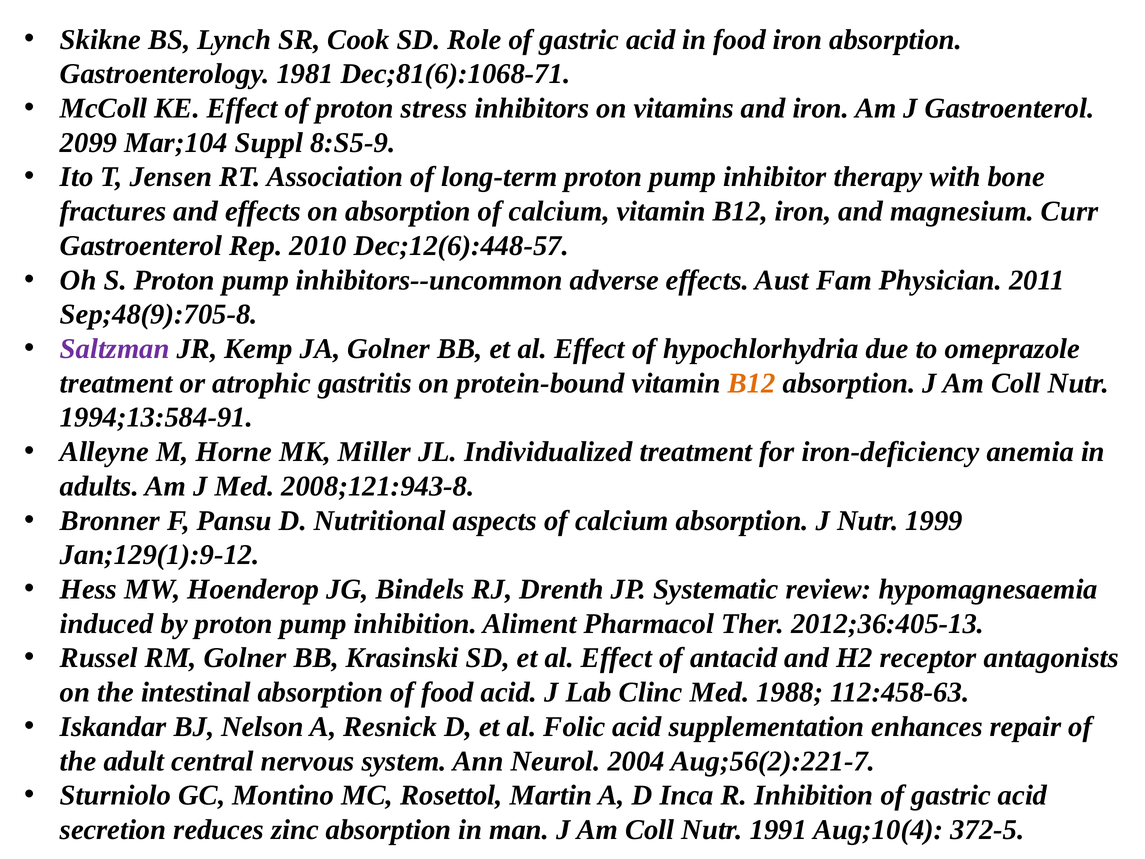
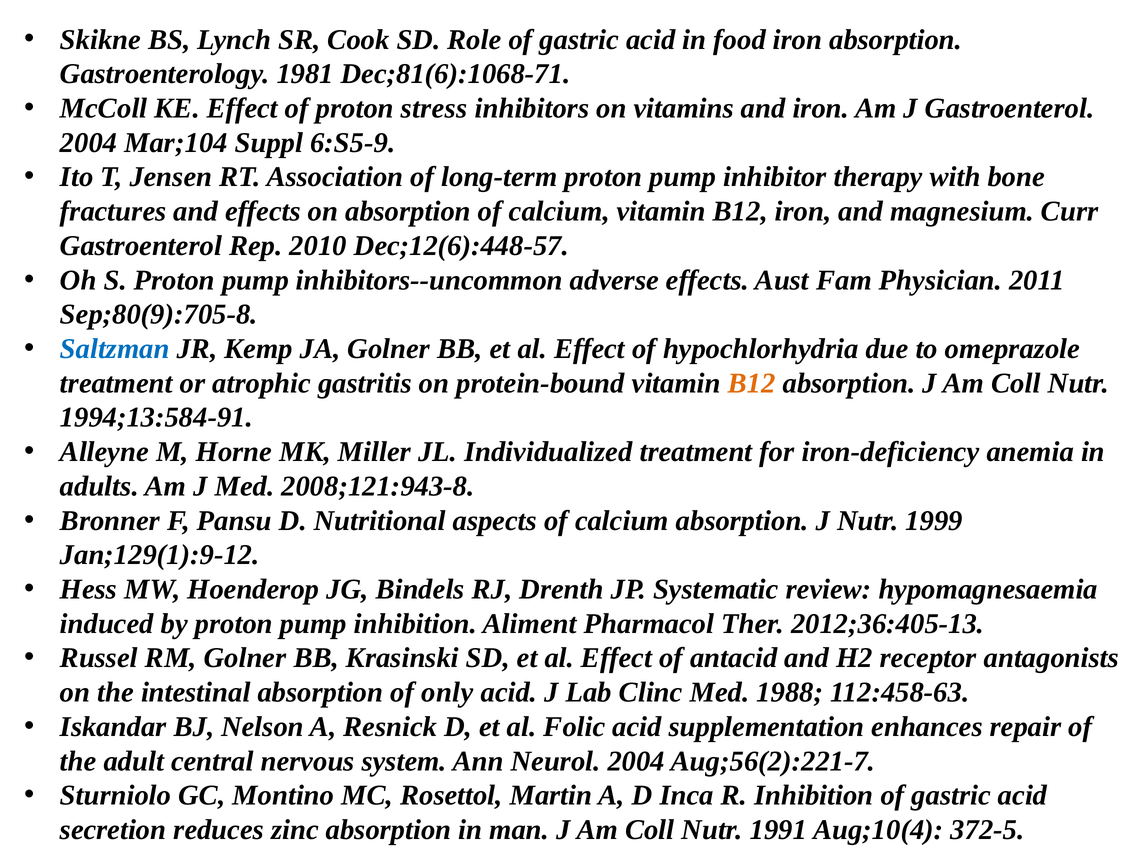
2099: 2099 -> 2004 (89, 143)
8:S5-9: 8:S5-9 -> 6:S5-9 (353, 143)
Sep;48(9):705-8: Sep;48(9):705-8 -> Sep;80(9):705-8 (159, 314)
Saltzman colour: purple -> blue (115, 349)
of food: food -> only (447, 692)
